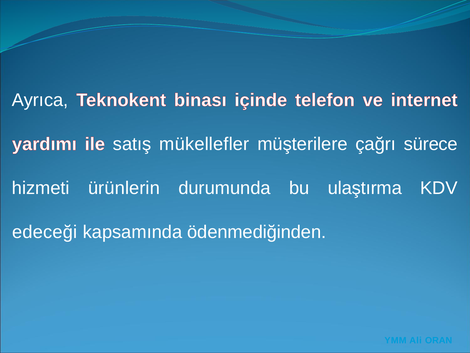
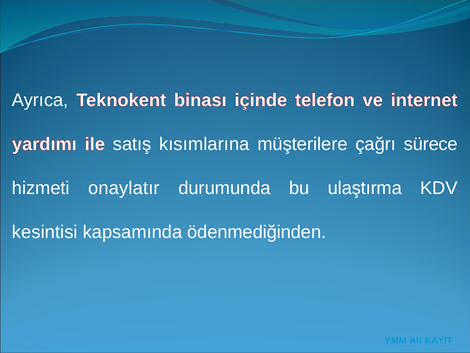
mükellefler: mükellefler -> kısımlarına (204, 144)
ürünlerin: ürünlerin -> onaylatır (124, 188)
edeceği: edeceği -> kesintisi (45, 232)
ORAN: ORAN -> KAYIT (439, 340)
